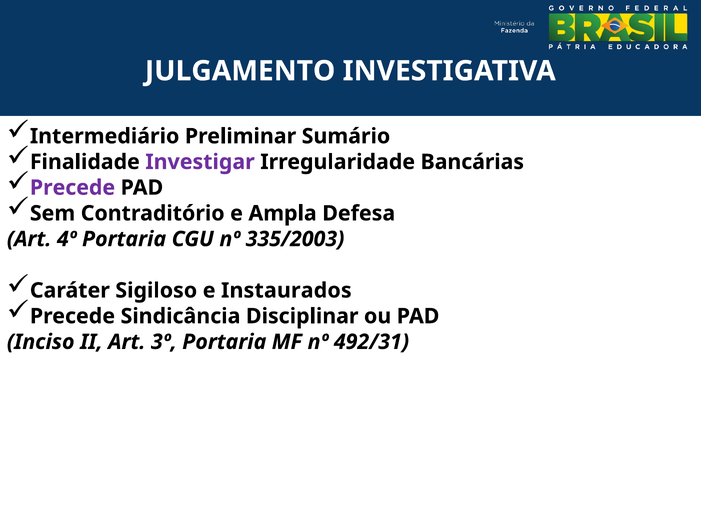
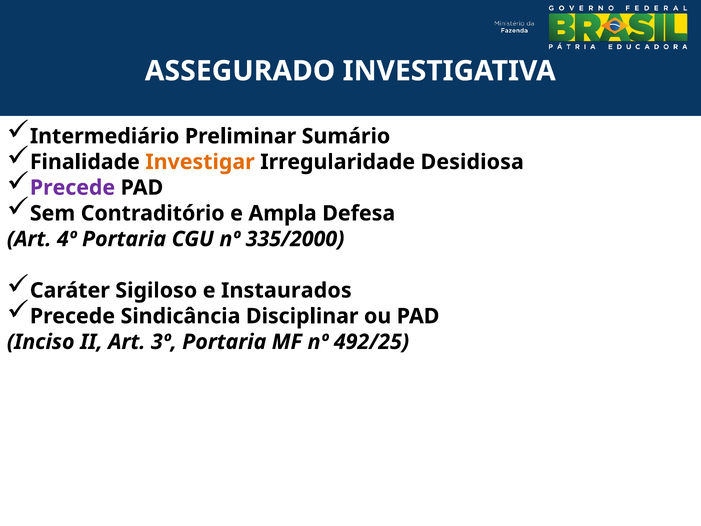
JULGAMENTO: JULGAMENTO -> ASSEGURADO (240, 71)
Investigar colour: purple -> orange (200, 162)
Bancárias: Bancárias -> Desidiosa (472, 162)
335/2003: 335/2003 -> 335/2000 (295, 239)
492/31: 492/31 -> 492/25 (372, 342)
